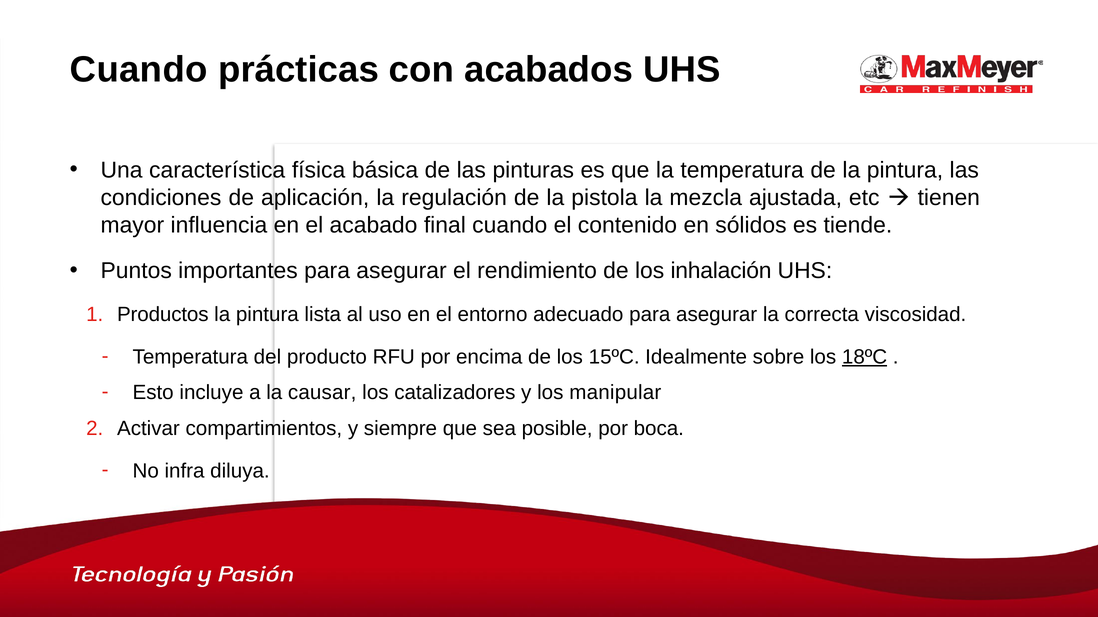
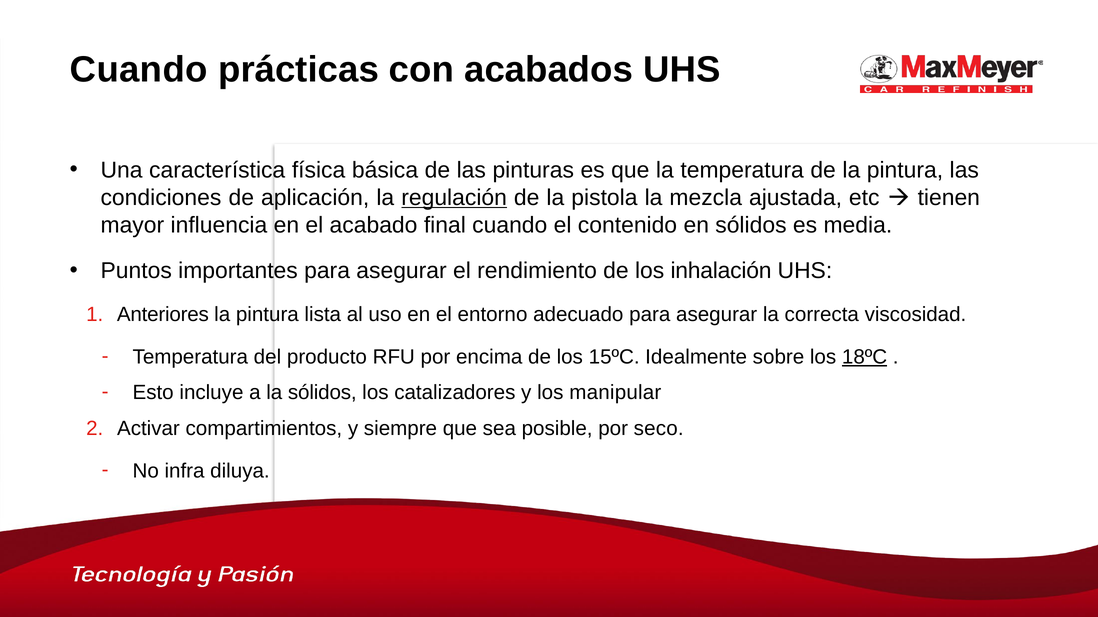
regulación underline: none -> present (454, 198)
tiende: tiende -> media (858, 225)
Productos: Productos -> Anteriores (163, 315)
la causar: causar -> sólidos (322, 393)
boca: boca -> seco (659, 429)
